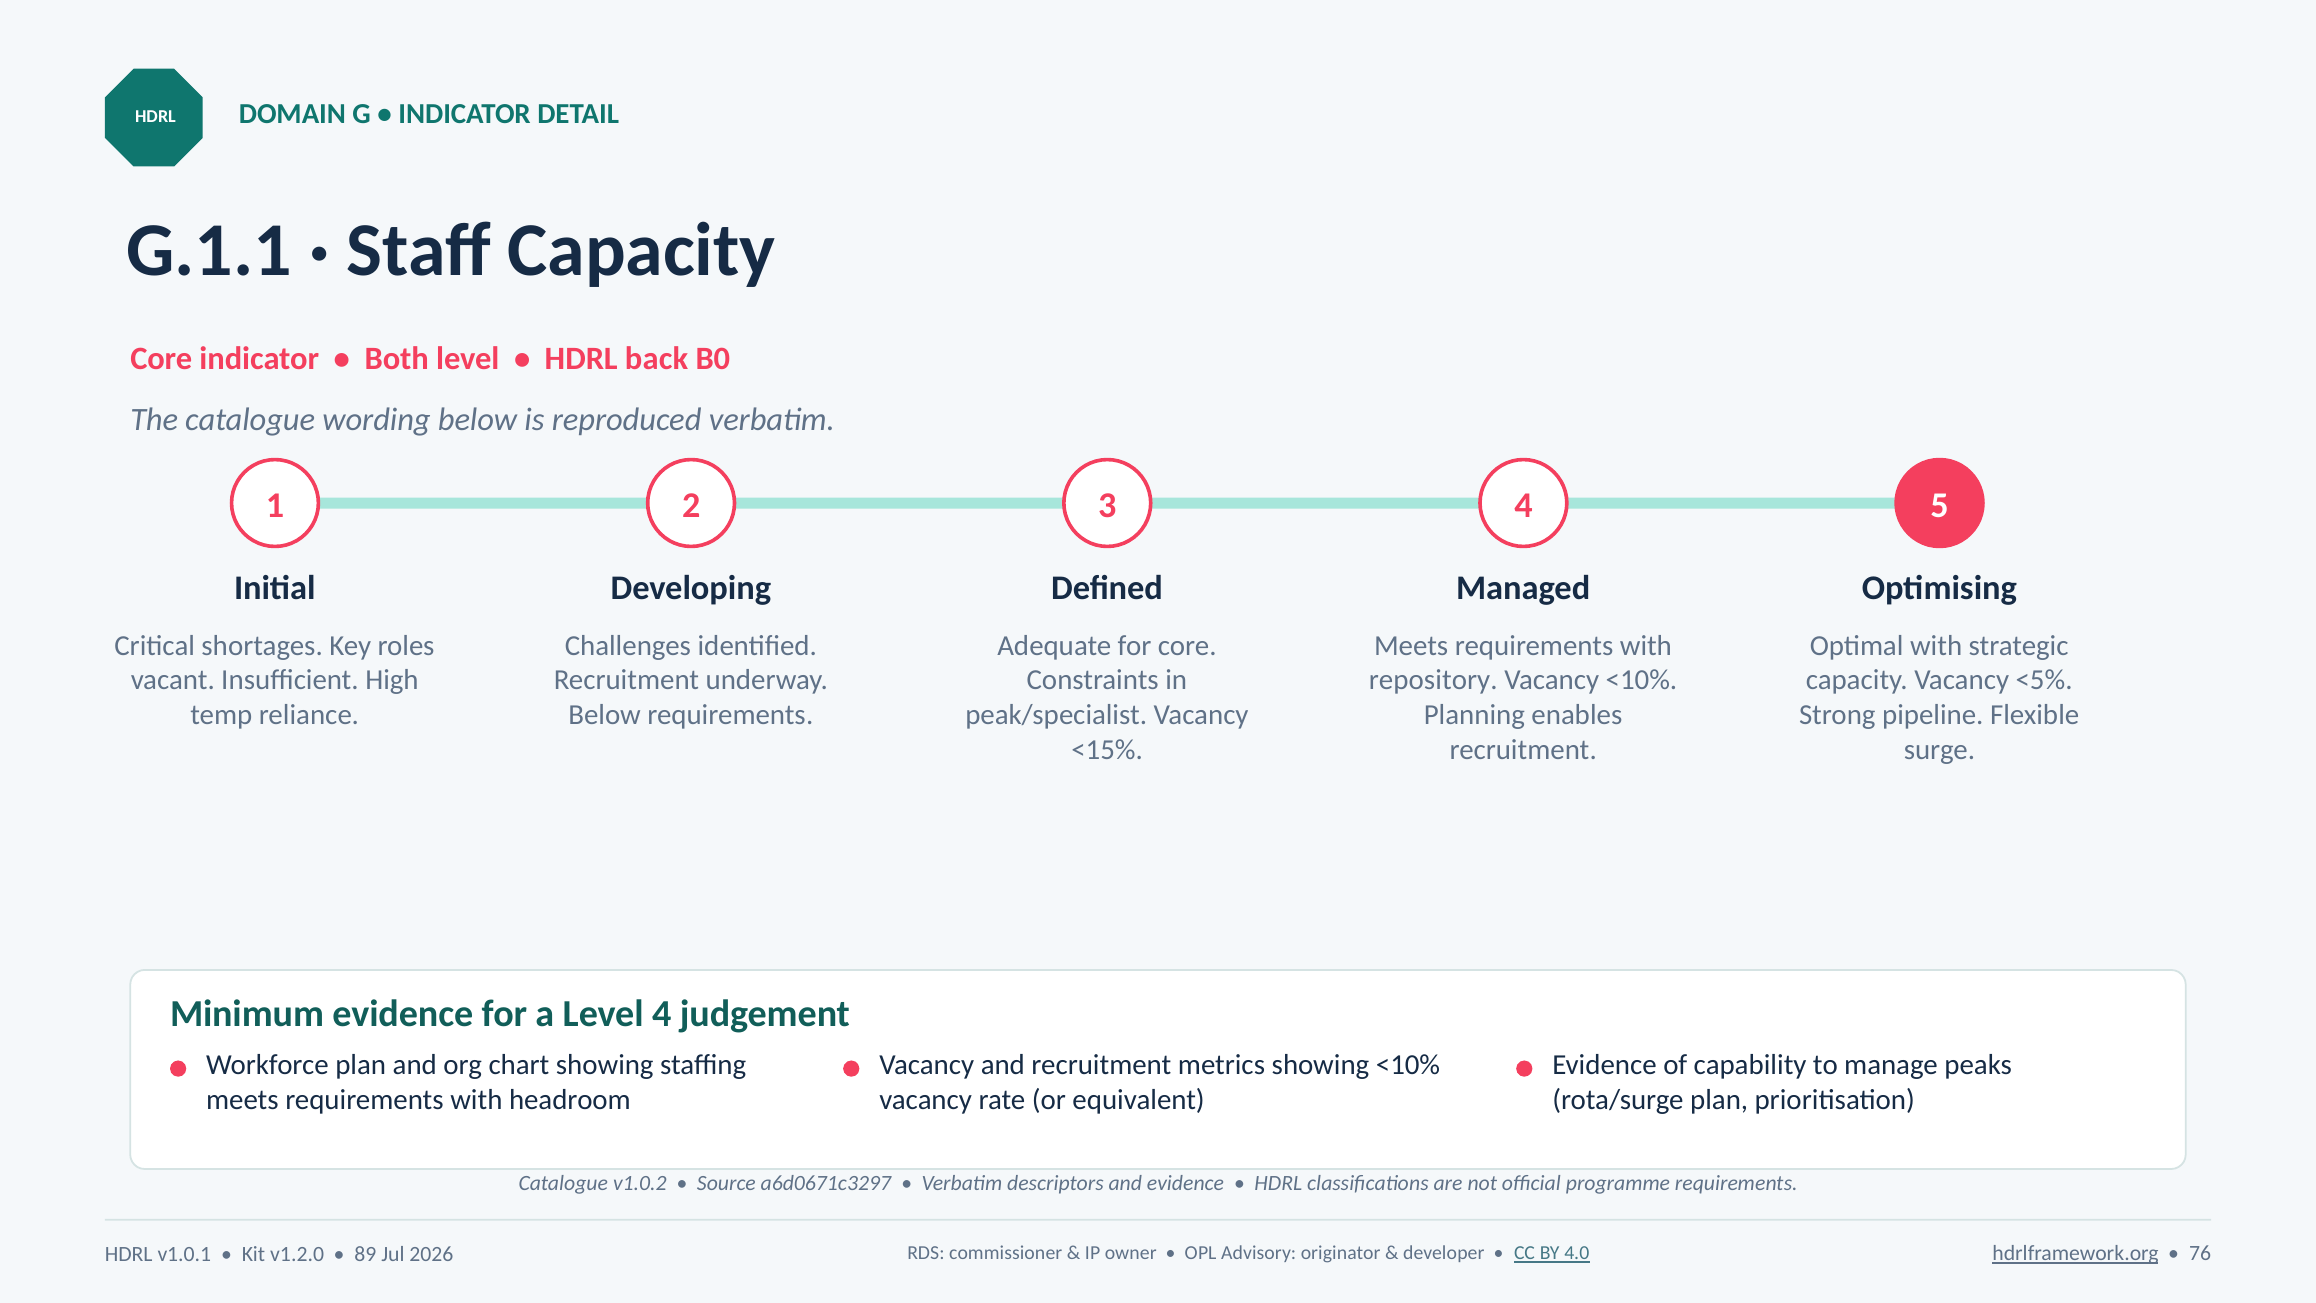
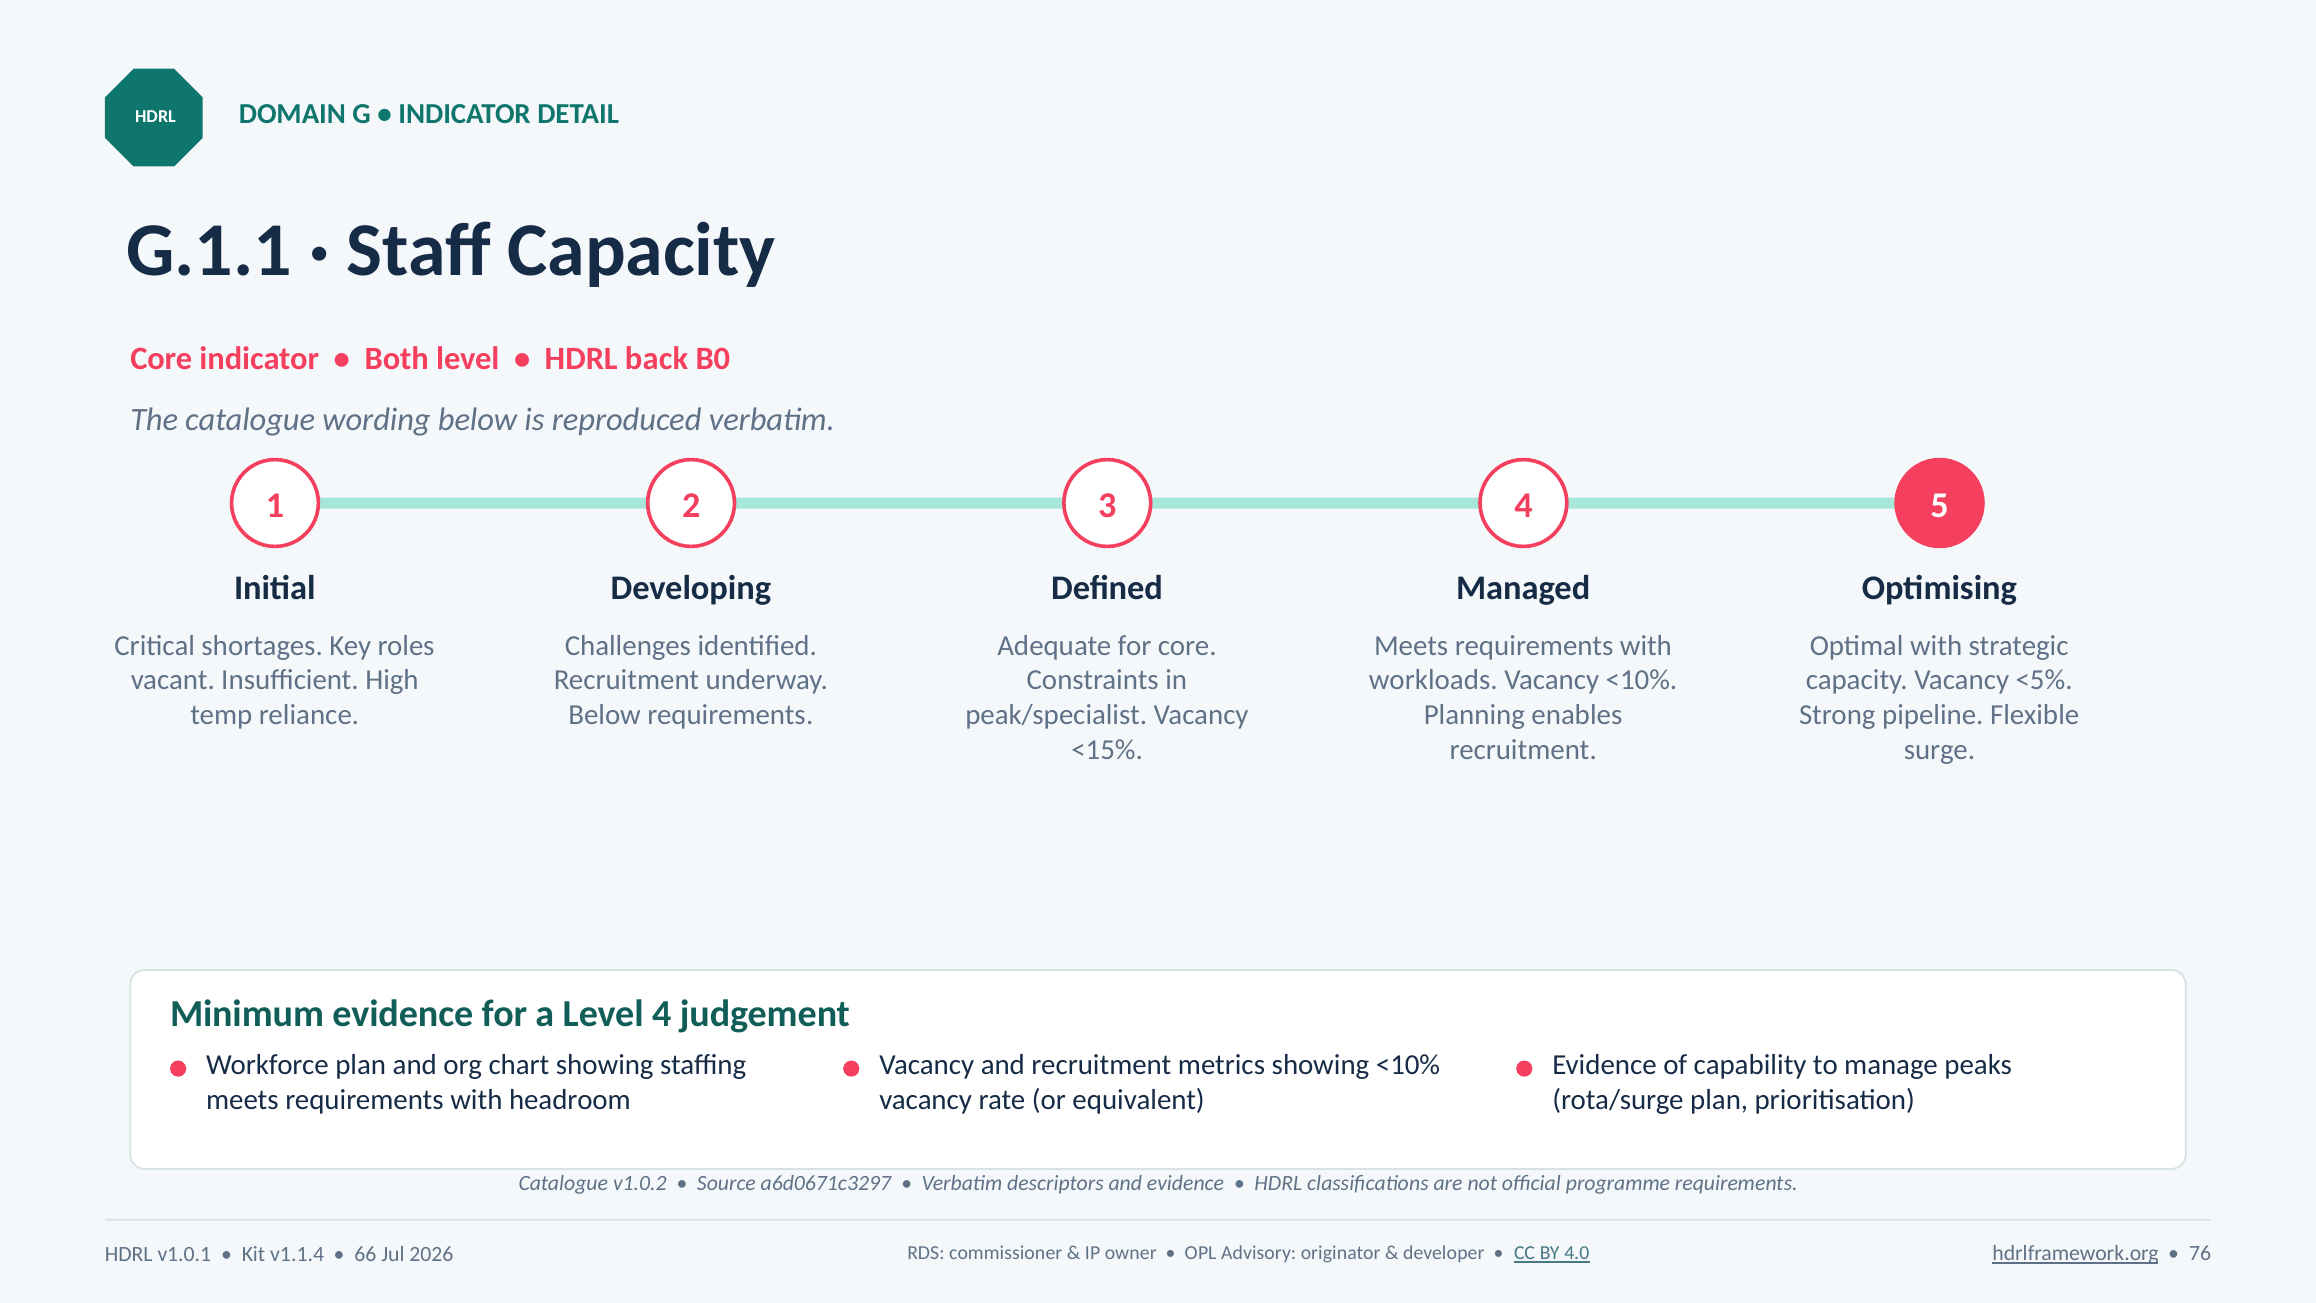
repository: repository -> workloads (1433, 680)
v1.2.0: v1.2.0 -> v1.1.4 (297, 1254)
89: 89 -> 66 (365, 1254)
